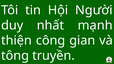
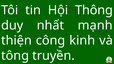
Người: Người -> Thông (94, 10)
gian: gian -> kinh (82, 41)
